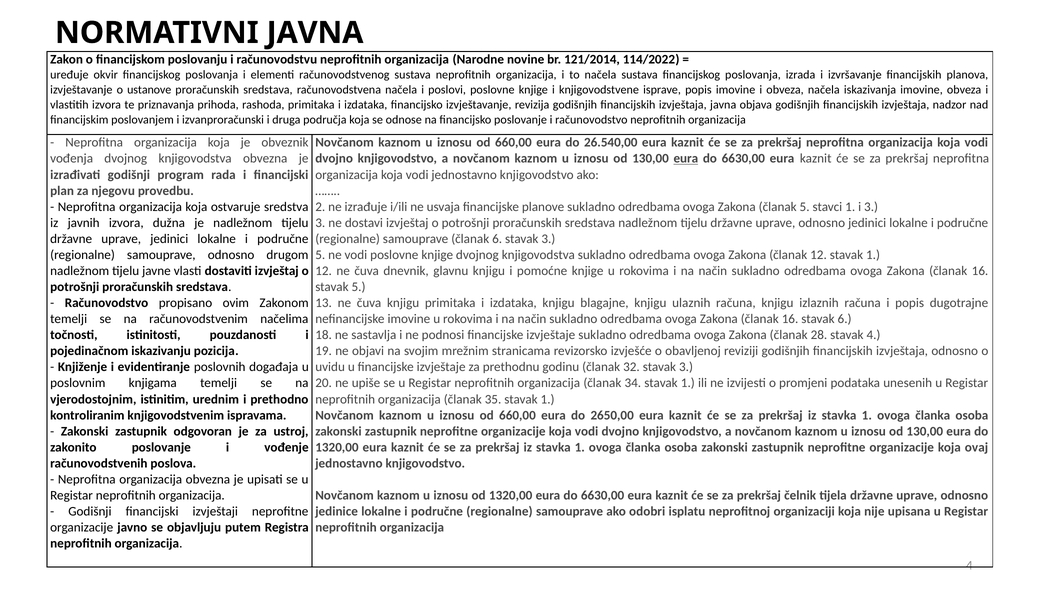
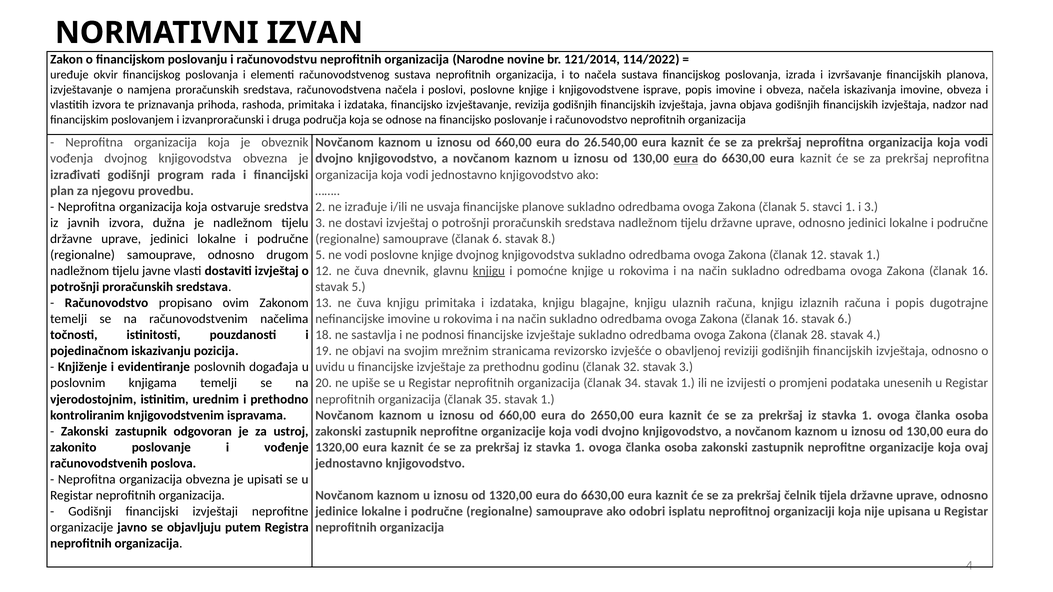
NORMATIVNI JAVNA: JAVNA -> IZVAN (315, 33)
ustanove: ustanove -> namjena (149, 90)
6 stavak 3: 3 -> 8 (548, 239)
knjigu underline: none -> present (489, 271)
